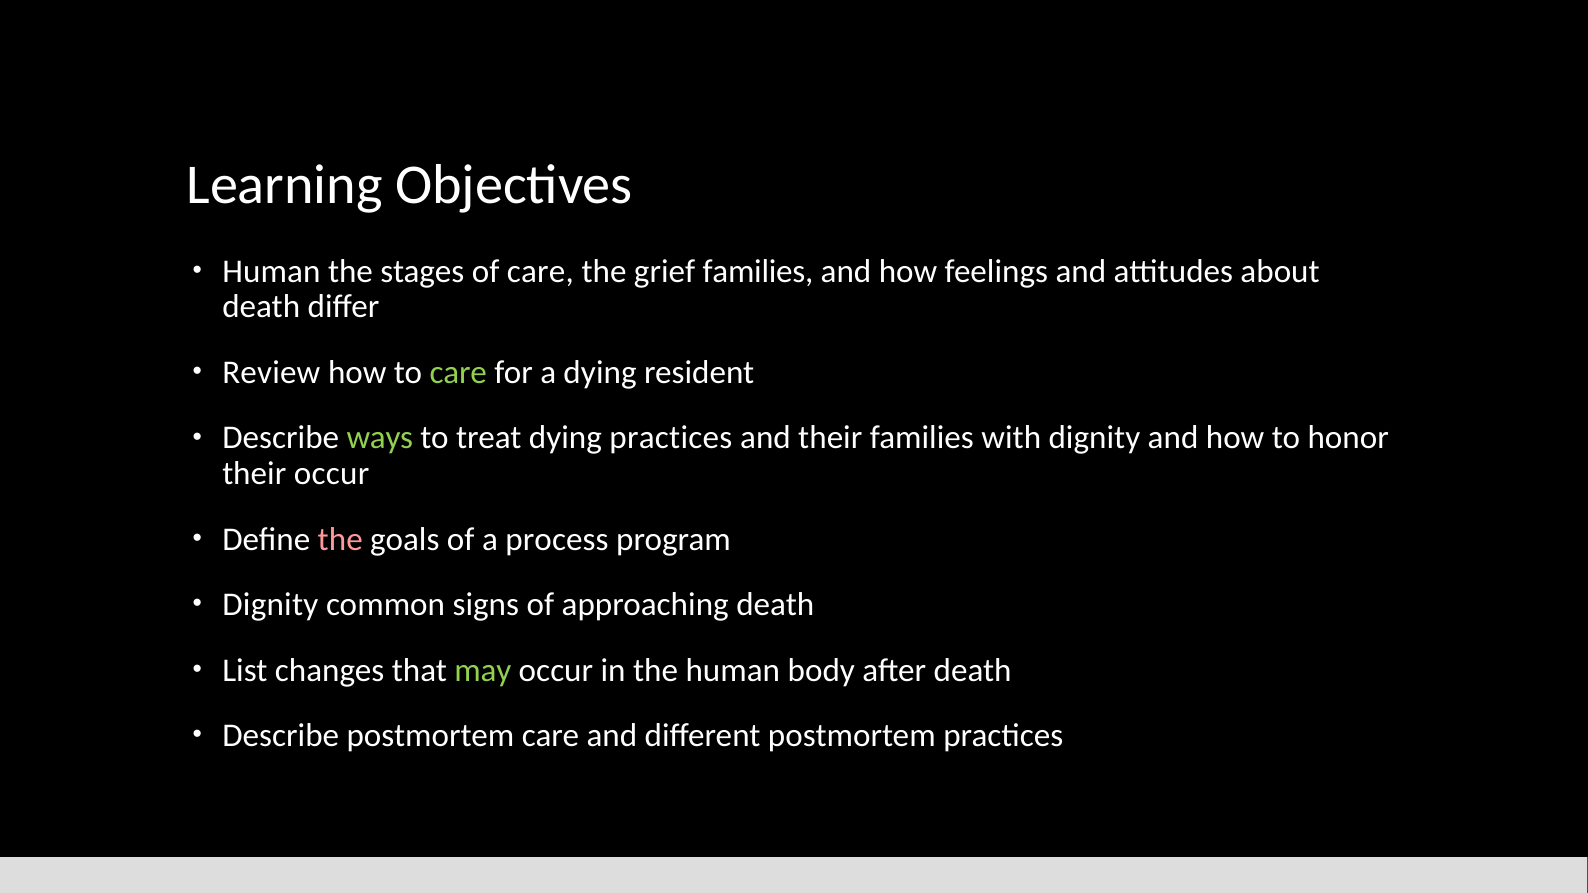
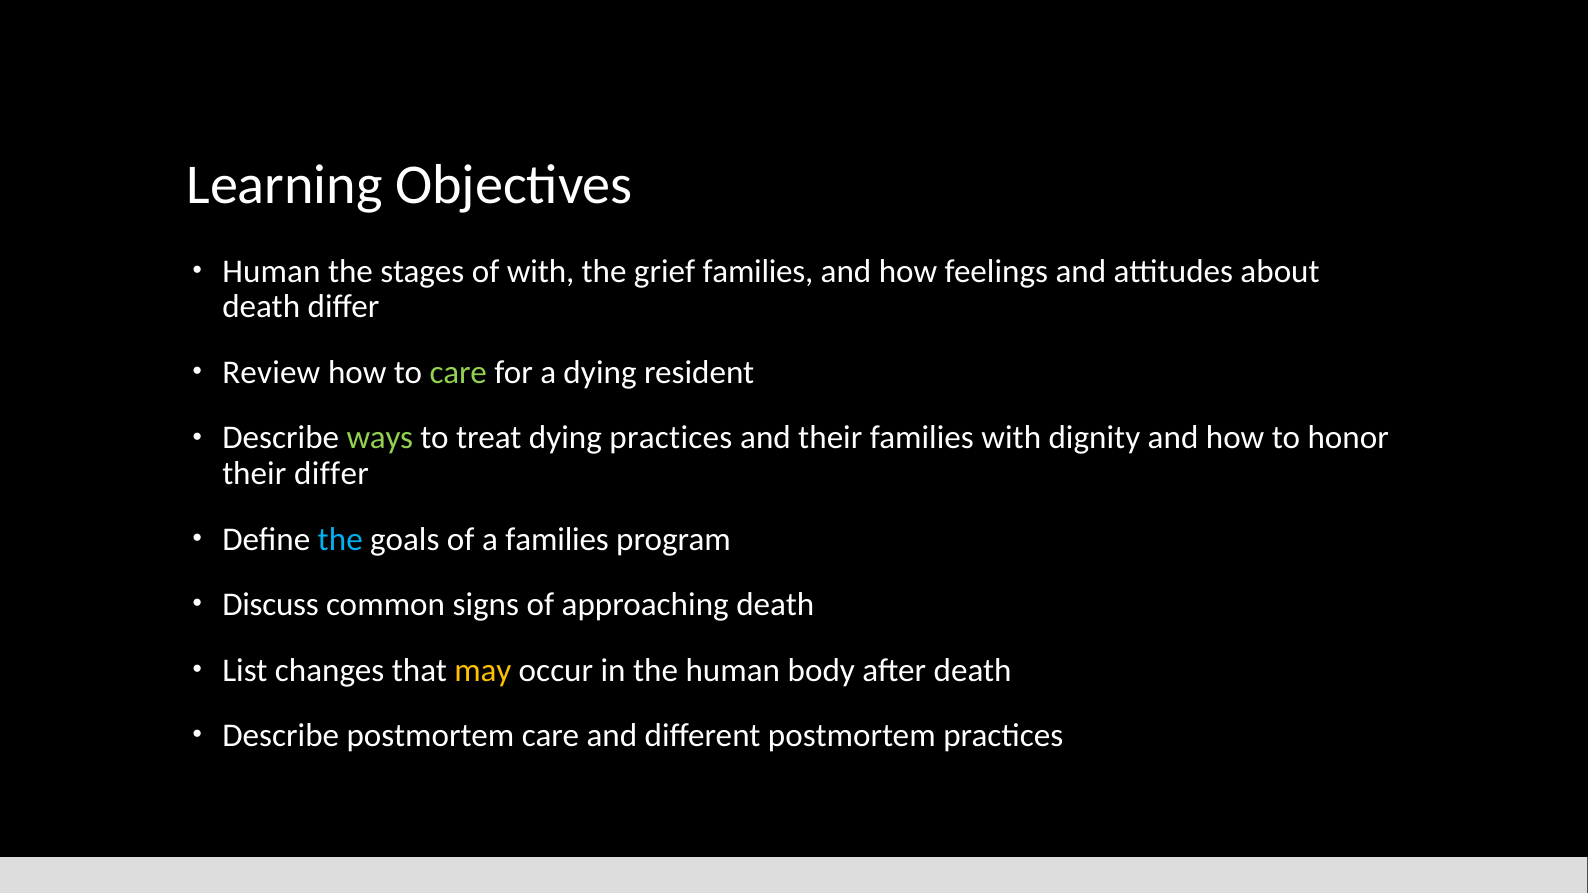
of care: care -> with (541, 271)
their occur: occur -> differ (332, 474)
the colour: pink -> light blue (340, 539)
a process: process -> families (557, 539)
Dignity: Dignity -> Discuss (271, 605)
may colour: light green -> yellow (483, 670)
